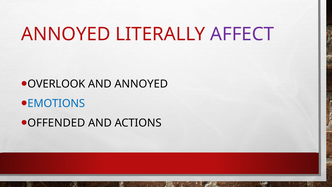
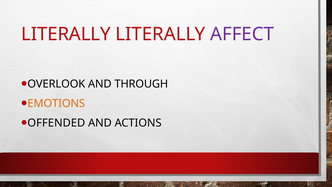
ANNOYED: ANNOYED -> LITERALLY (66, 34)
AND ANNOYED: ANNOYED -> THROUGH (141, 84)
EMOTIONS colour: blue -> orange (56, 103)
